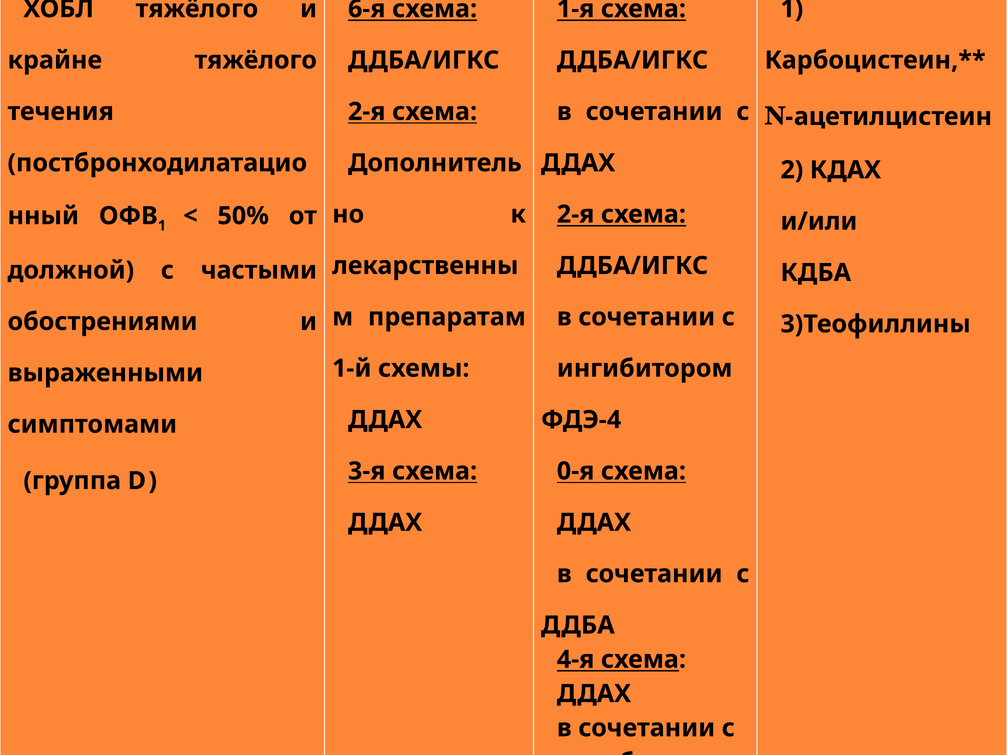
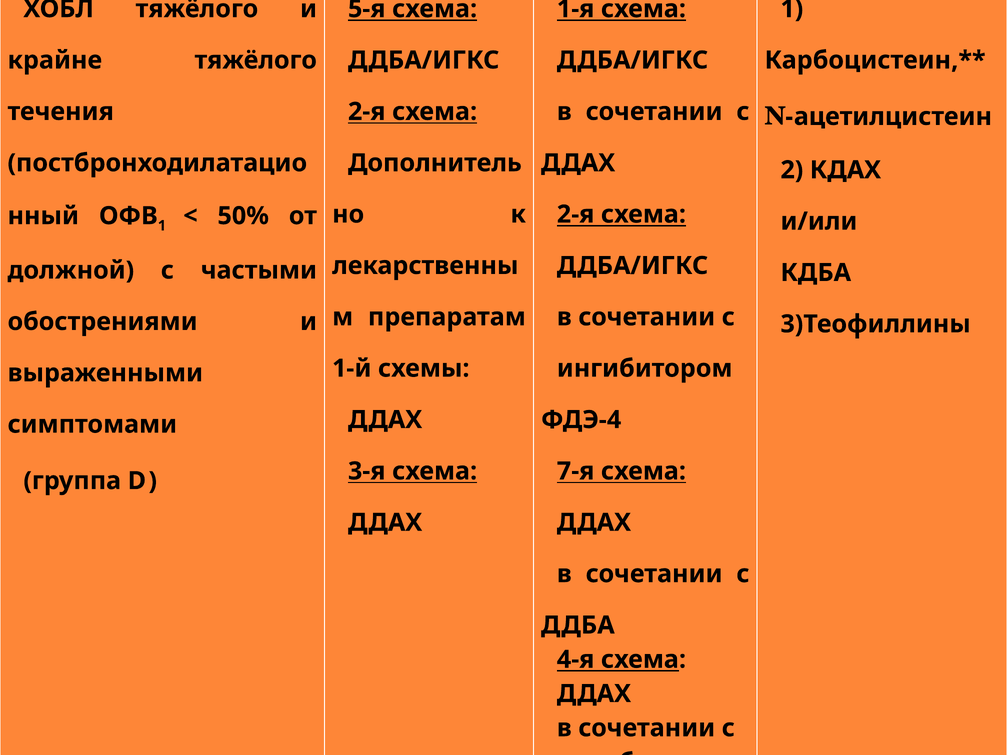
6-я: 6-я -> 5-я (367, 9)
0-я: 0-я -> 7-я (576, 471)
